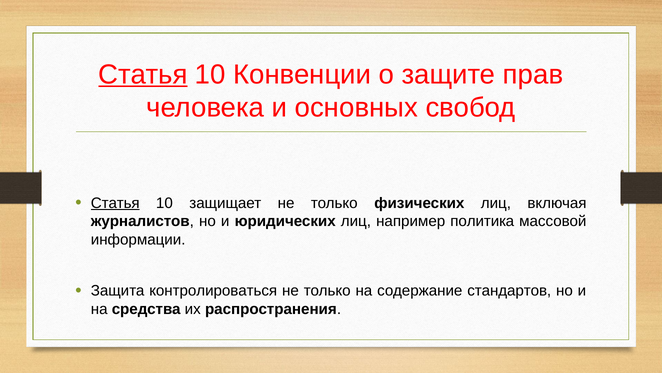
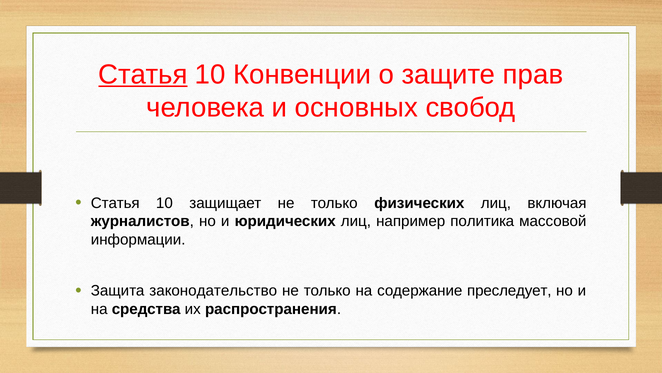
Статья underline: present -> none (115, 203)
контролироваться: контролироваться -> законодательство (213, 290)
стандартов: стандартов -> преследует (509, 290)
